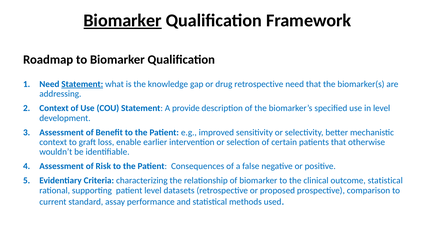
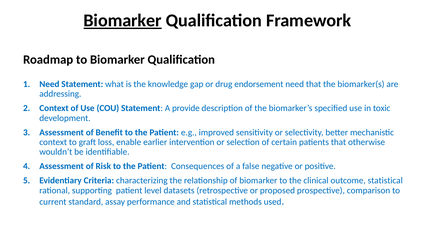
Statement underline: present -> none (82, 84)
drug retrospective: retrospective -> endorsement (259, 84)
in level: level -> toxic (382, 108)
